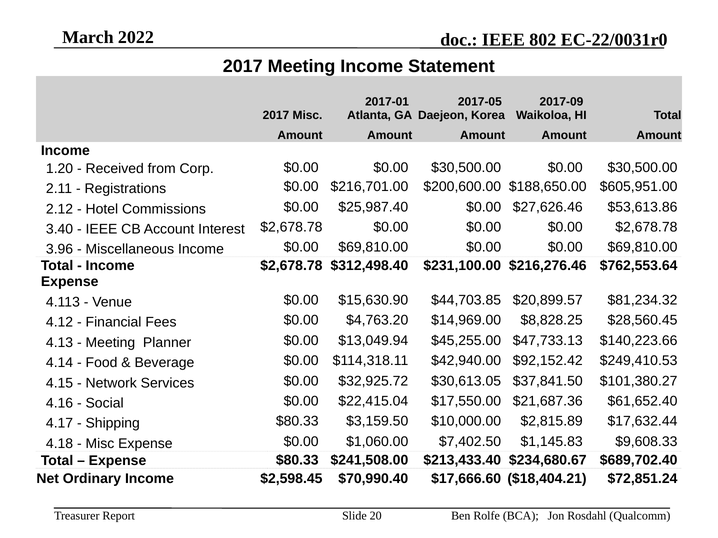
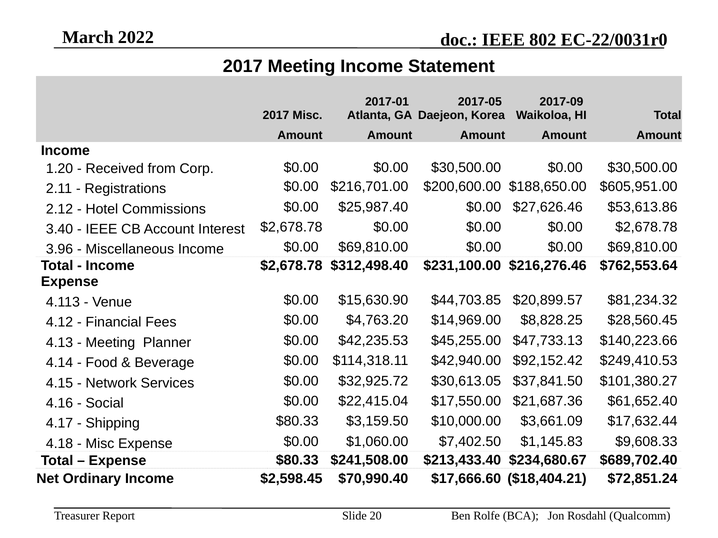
$13,049.94: $13,049.94 -> $42,235.53 (373, 341)
$2,815.89: $2,815.89 -> $3,661.09 (552, 422)
